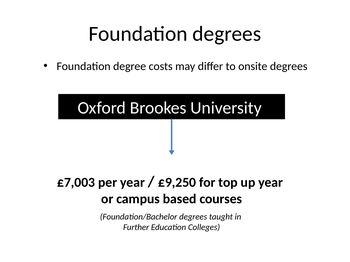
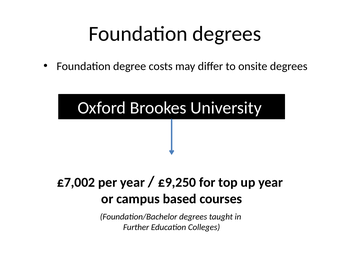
£7,003: £7,003 -> £7,002 (76, 183)
